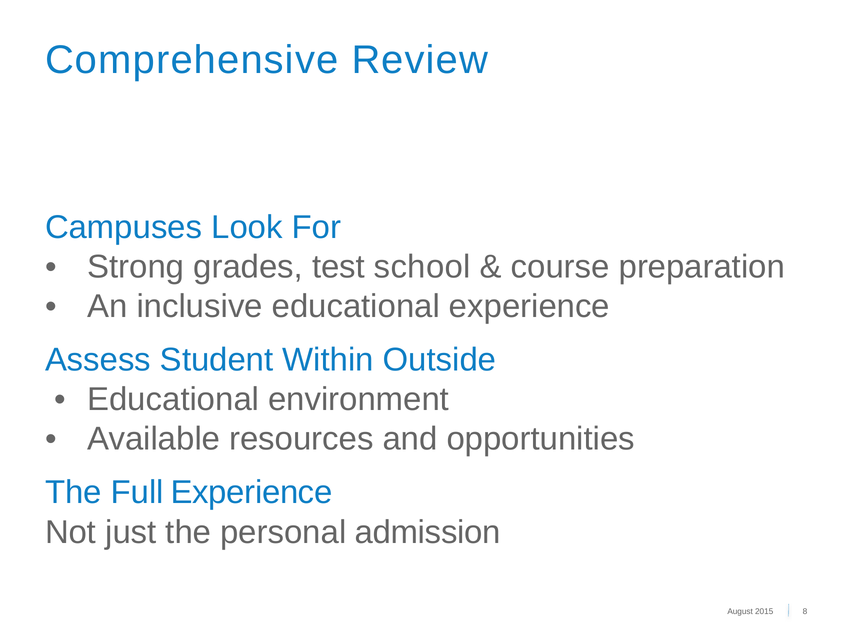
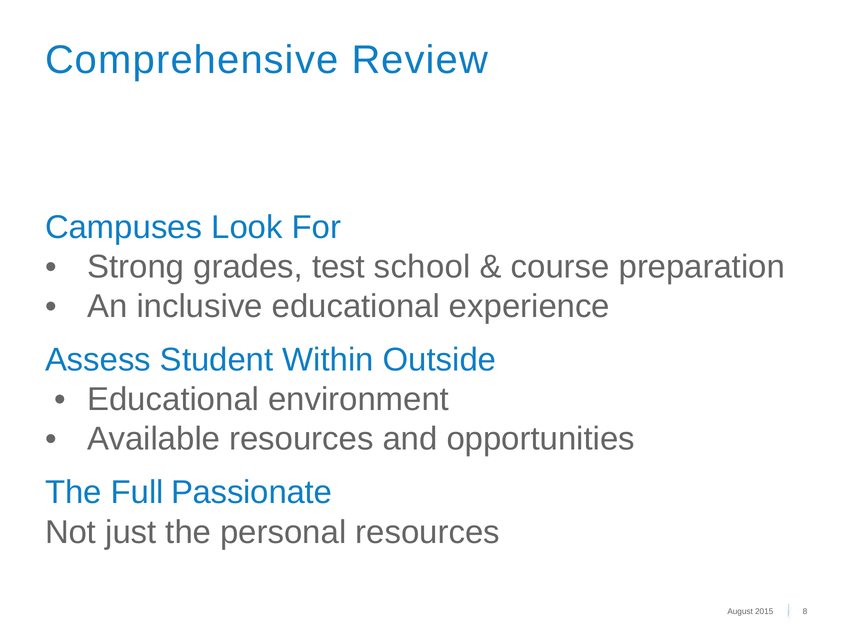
Full Experience: Experience -> Passionate (251, 493)
personal admission: admission -> resources (428, 532)
